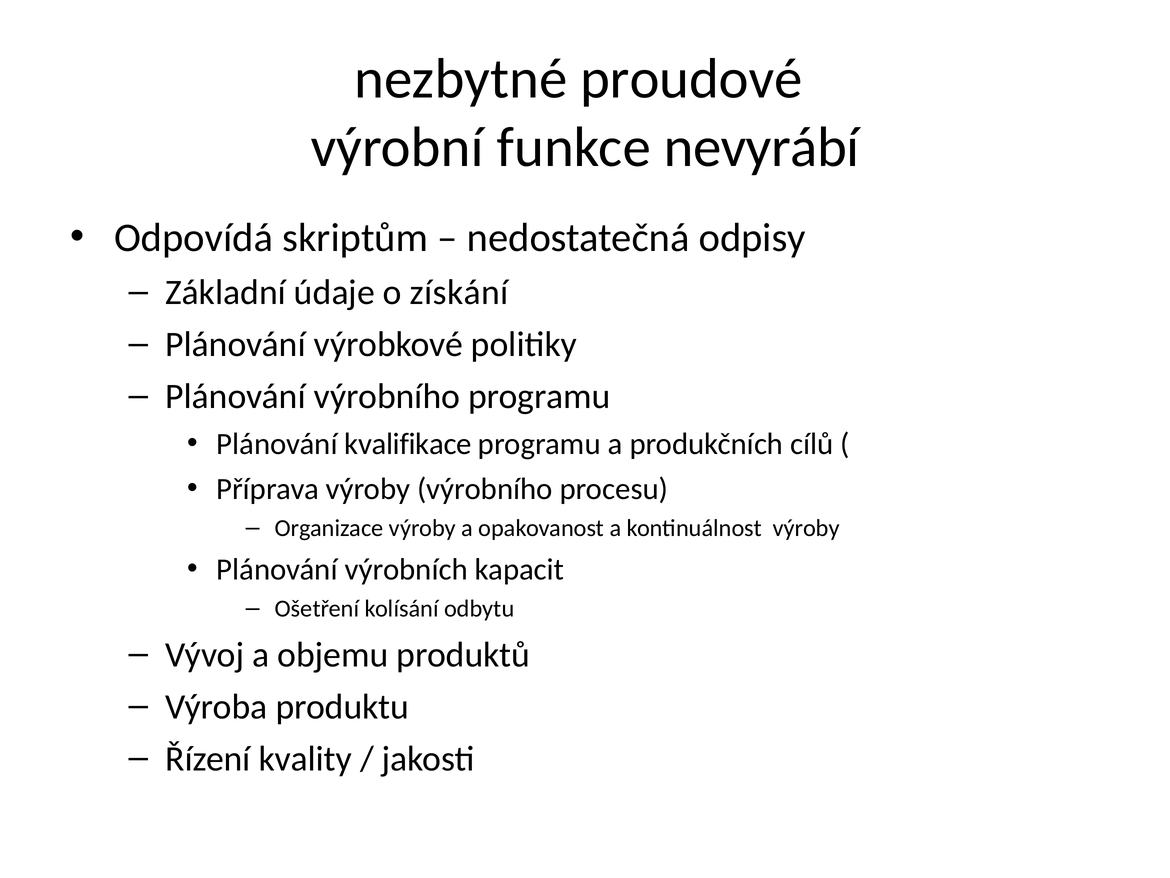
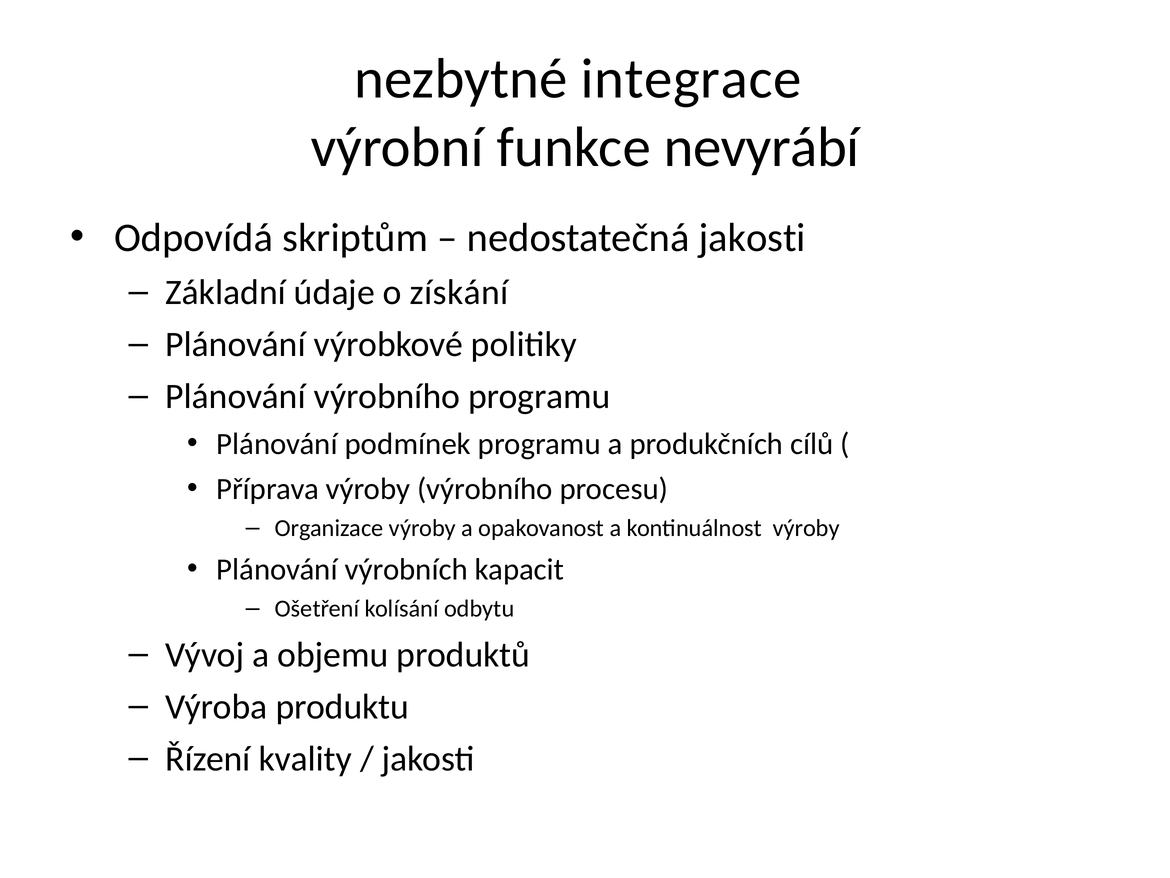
proudové: proudové -> integrace (691, 79)
nedostatečná odpisy: odpisy -> jakosti (752, 238)
kvalifikace: kvalifikace -> podmínek (408, 444)
